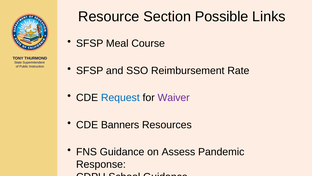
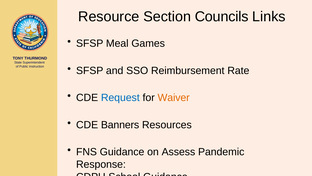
Possible: Possible -> Councils (222, 17)
Course: Course -> Games (148, 43)
Waiver colour: purple -> orange (174, 97)
